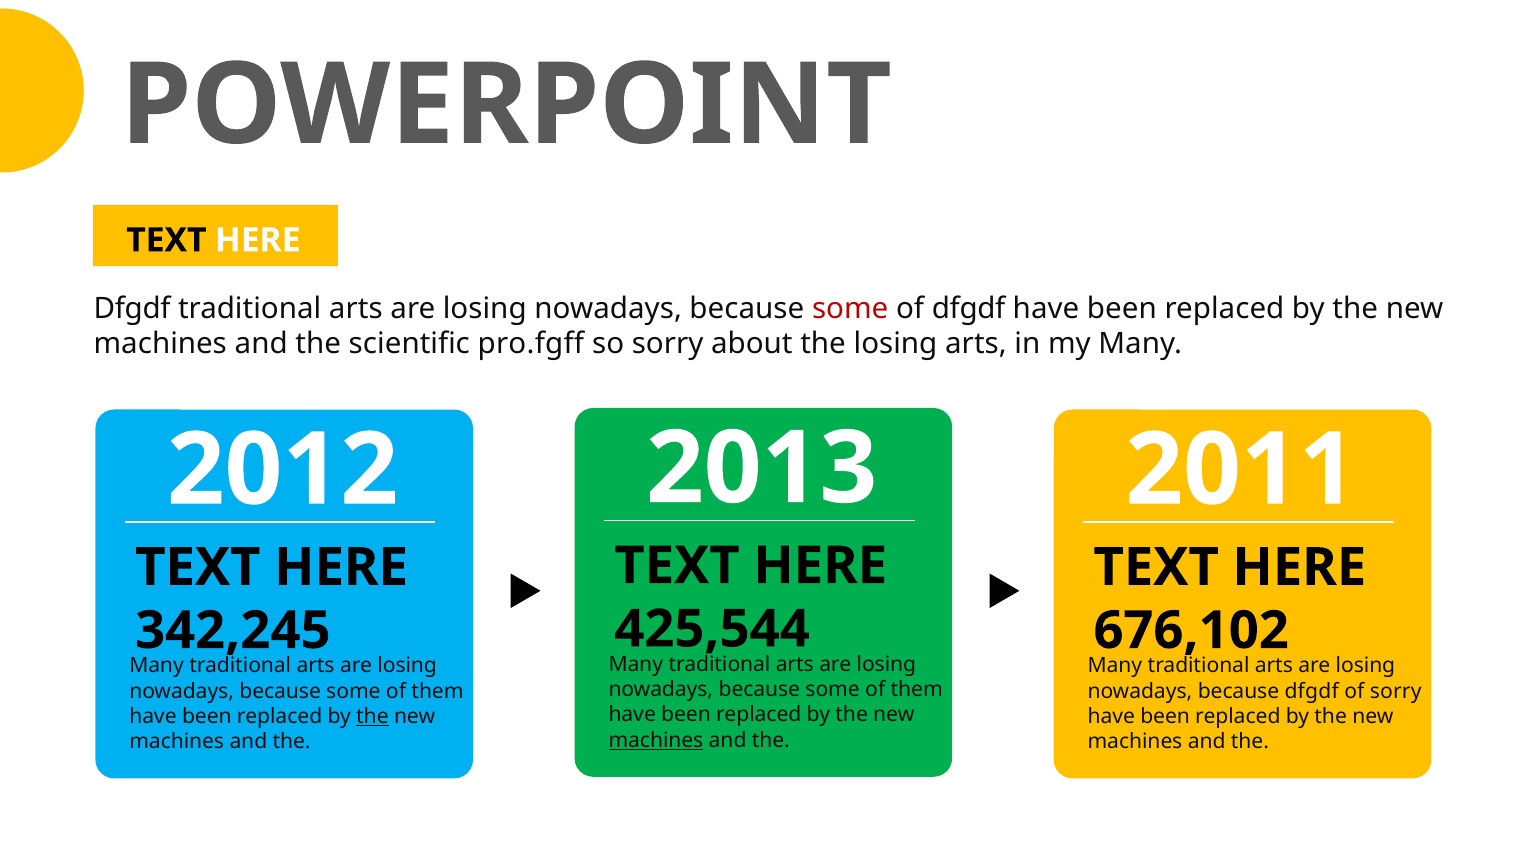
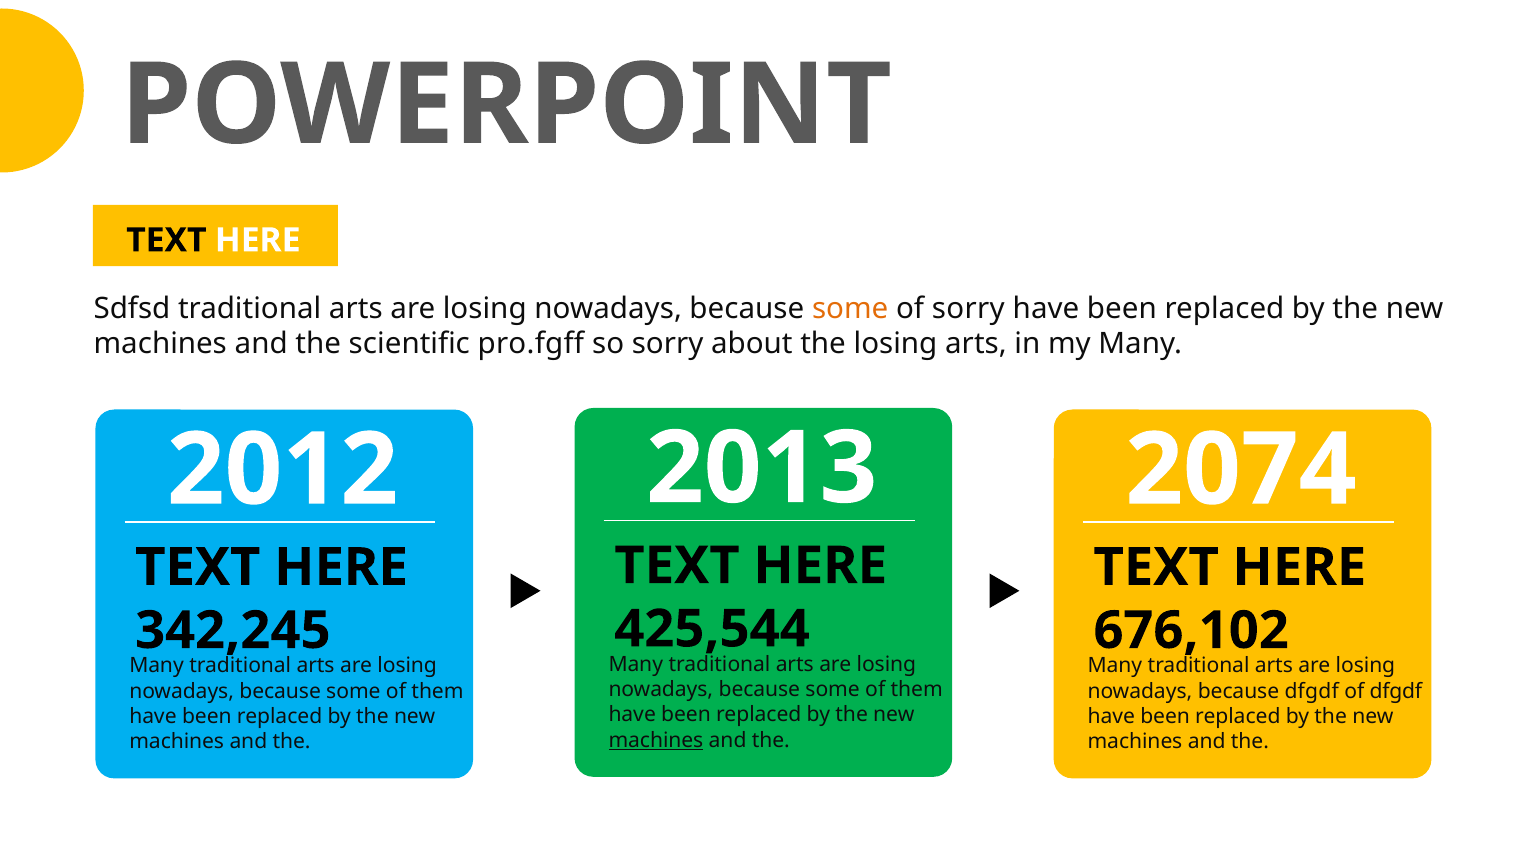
Dfgdf: Dfgdf -> Sdfsd (132, 309)
some colour: red -> orange (850, 309)
of dfgdf: dfgdf -> sorry (968, 309)
2011: 2011 -> 2074 (1241, 470)
of sorry: sorry -> dfgdf (1396, 691)
the underline: present -> none (372, 716)
